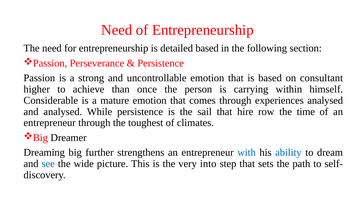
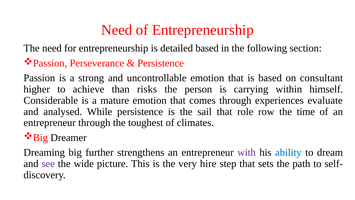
once: once -> risks (147, 89)
experiences analysed: analysed -> evaluate (325, 100)
hire: hire -> role (245, 111)
with colour: blue -> purple (247, 152)
see colour: blue -> purple (48, 163)
into: into -> hire (208, 163)
